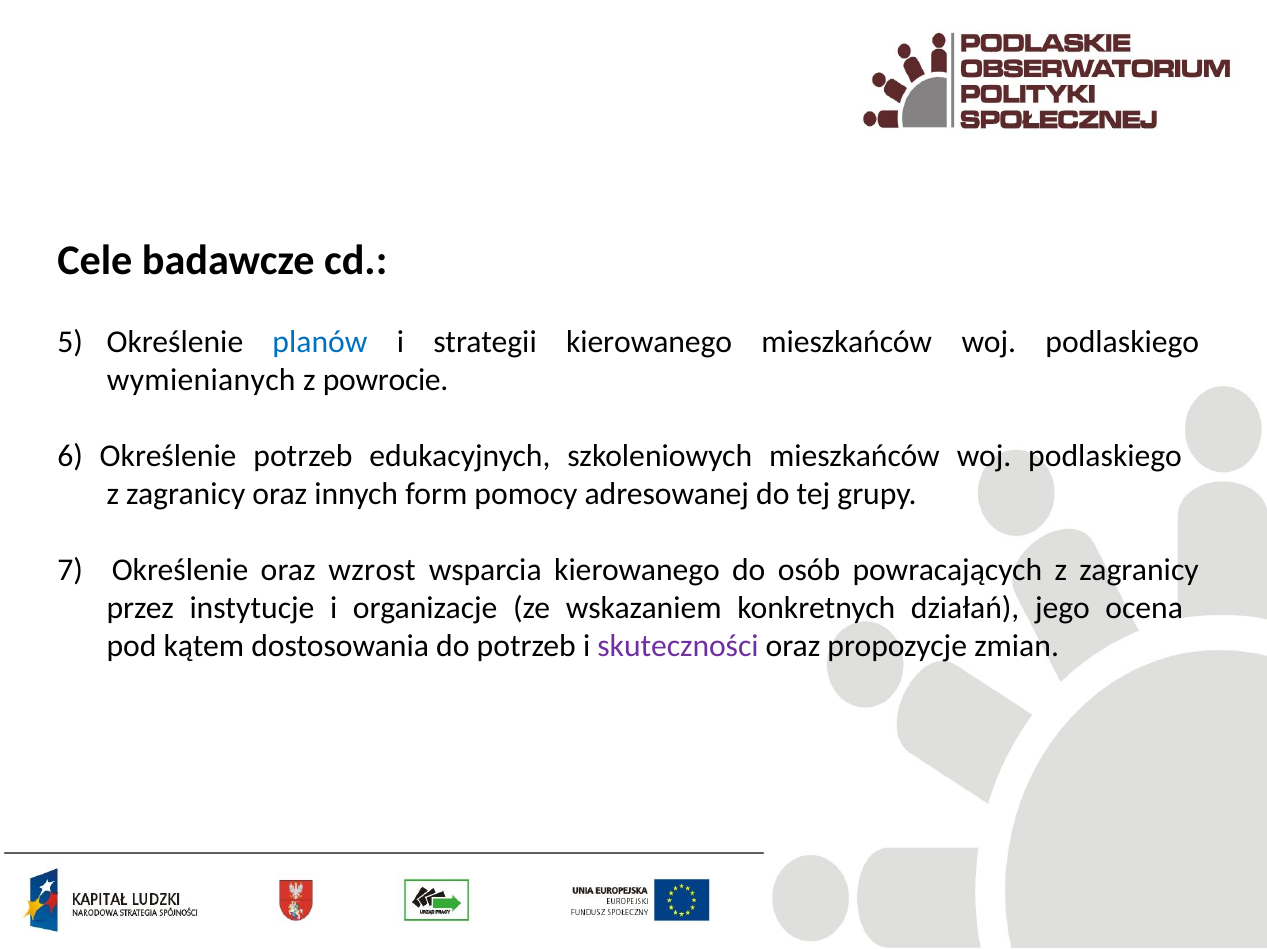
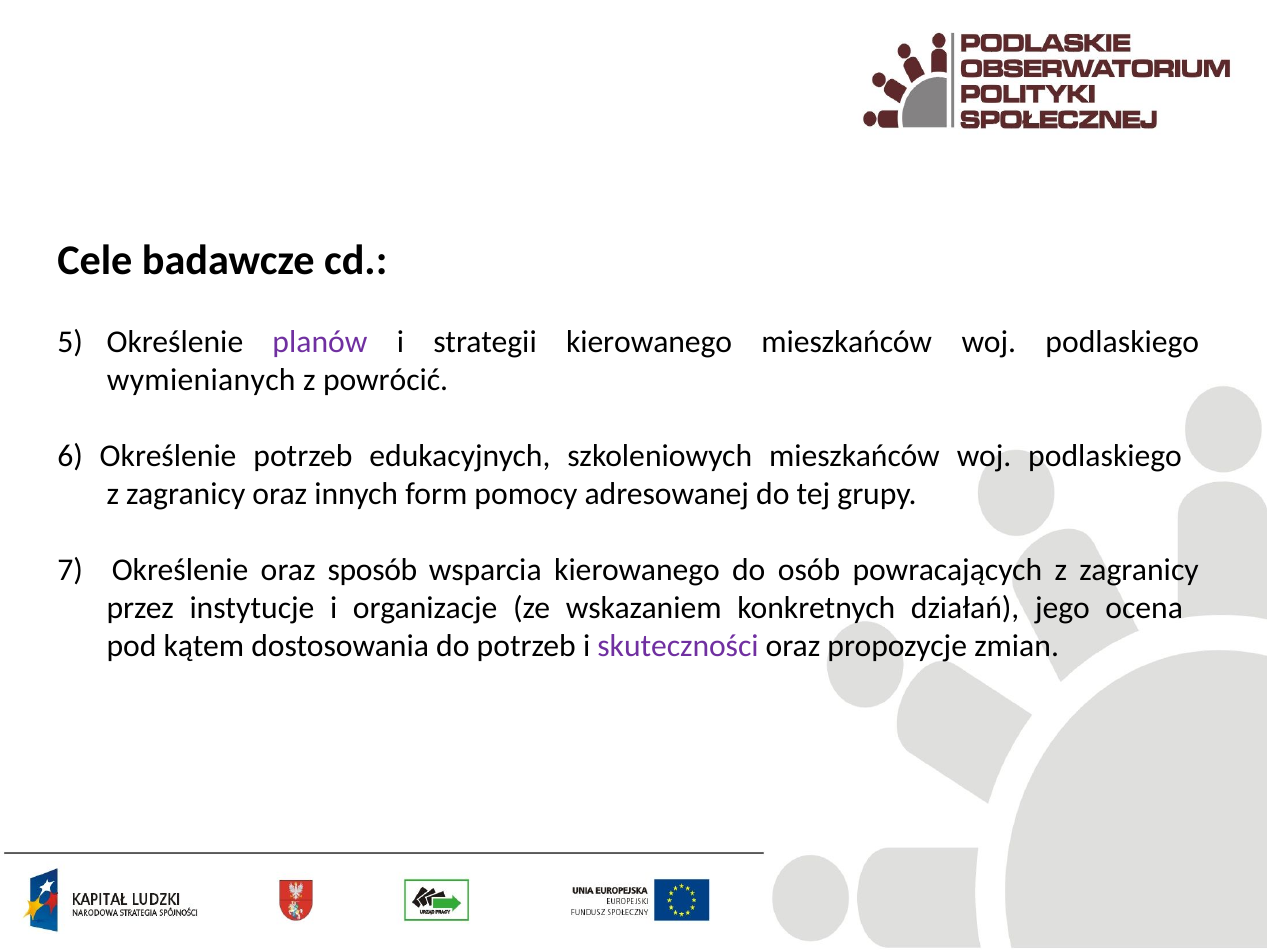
planów colour: blue -> purple (320, 342)
powrocie: powrocie -> powrócić (386, 380)
wzrost: wzrost -> sposób (372, 570)
